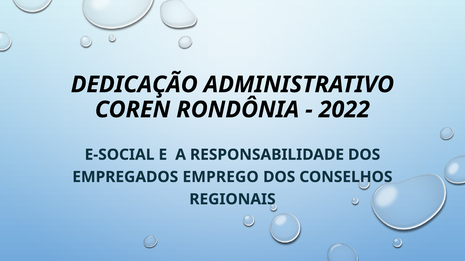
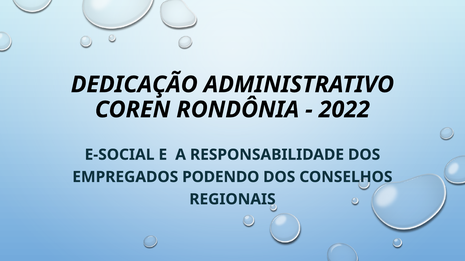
EMPREGO: EMPREGO -> PODENDO (221, 177)
